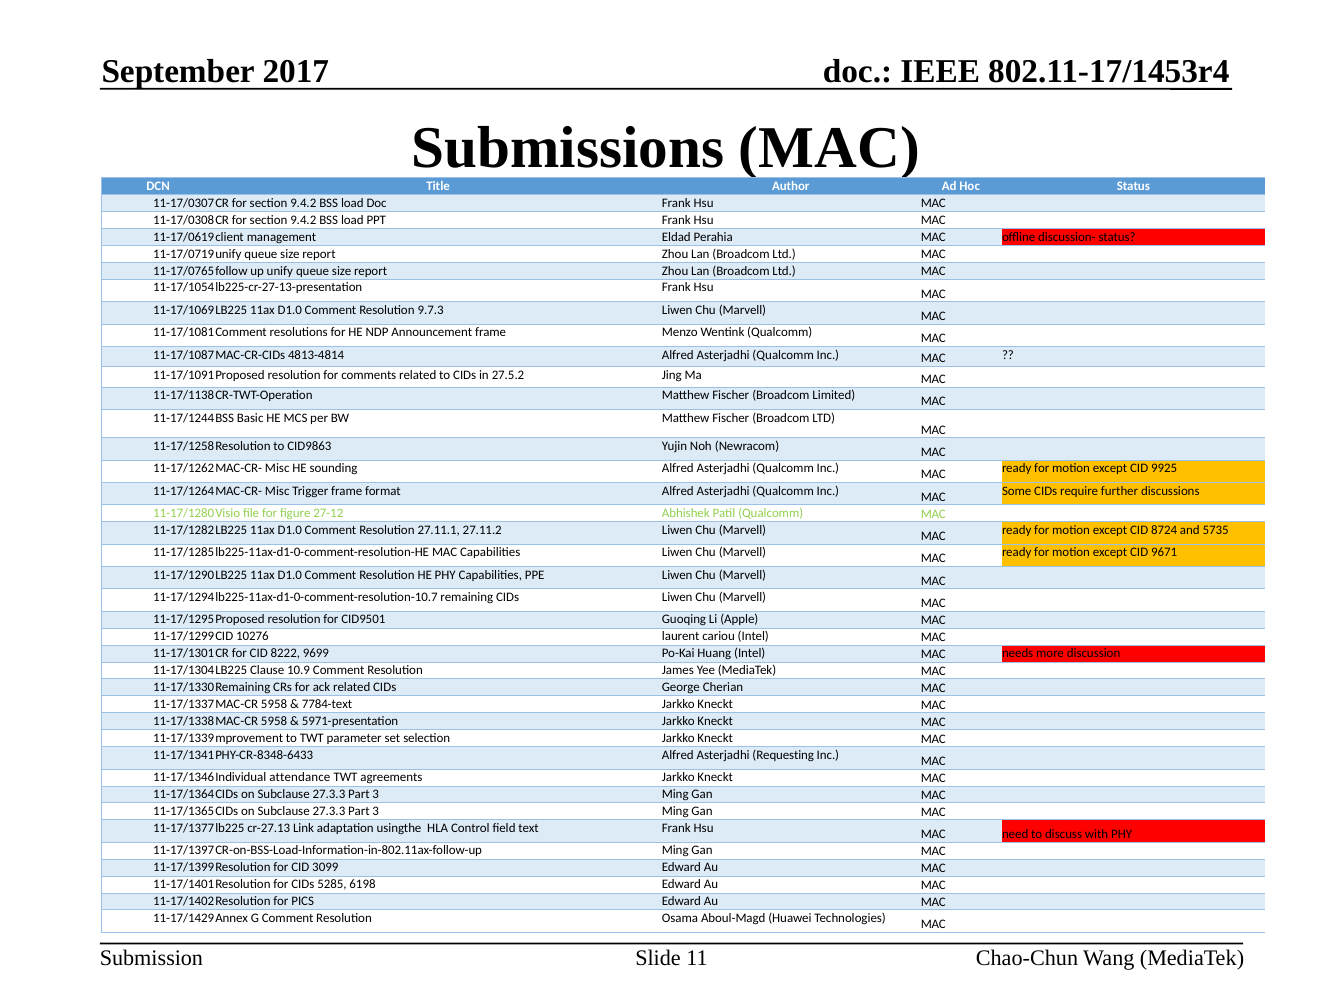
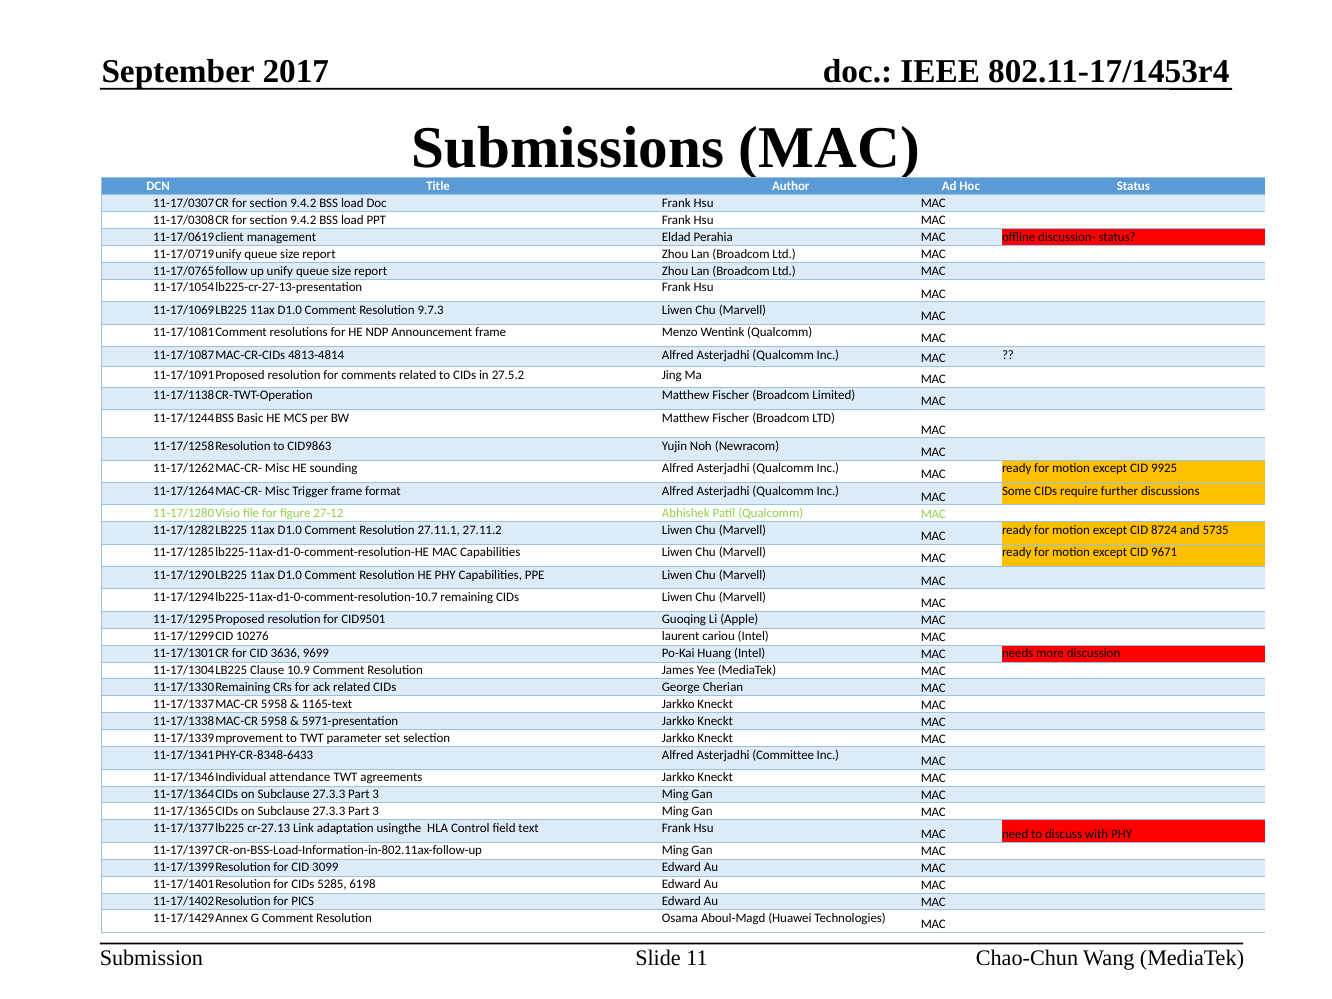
8222: 8222 -> 3636 (285, 653)
7784-text: 7784-text -> 1165-text (327, 704)
Requesting: Requesting -> Committee (783, 755)
